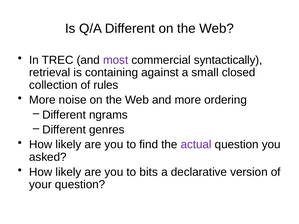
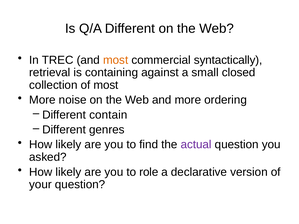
most colour: purple -> orange (116, 60)
of rules: rules -> most (106, 85)
ngrams: ngrams -> contain (108, 115)
bits: bits -> role (149, 172)
